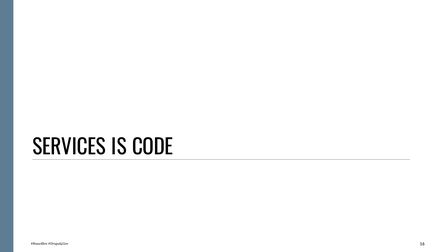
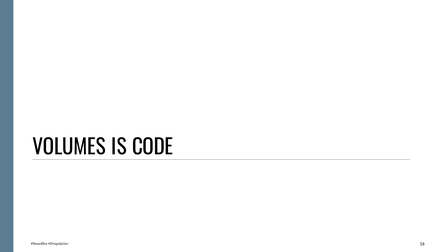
SERVICES: SERVICES -> VOLUMES (69, 148)
